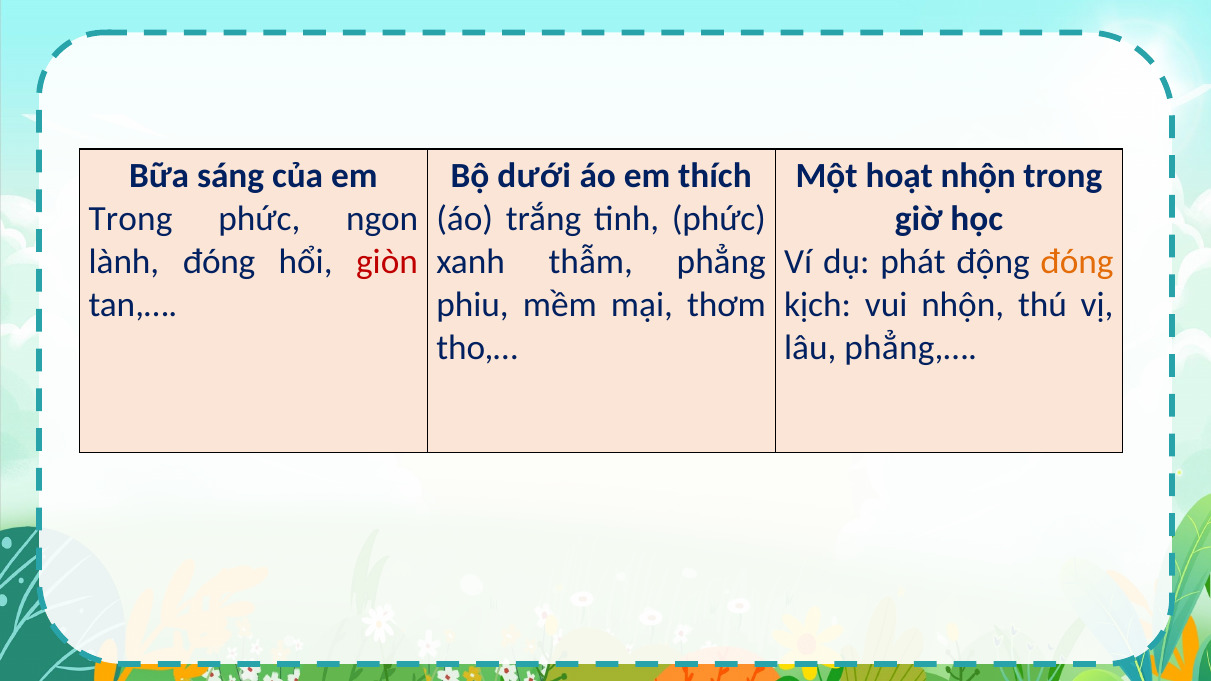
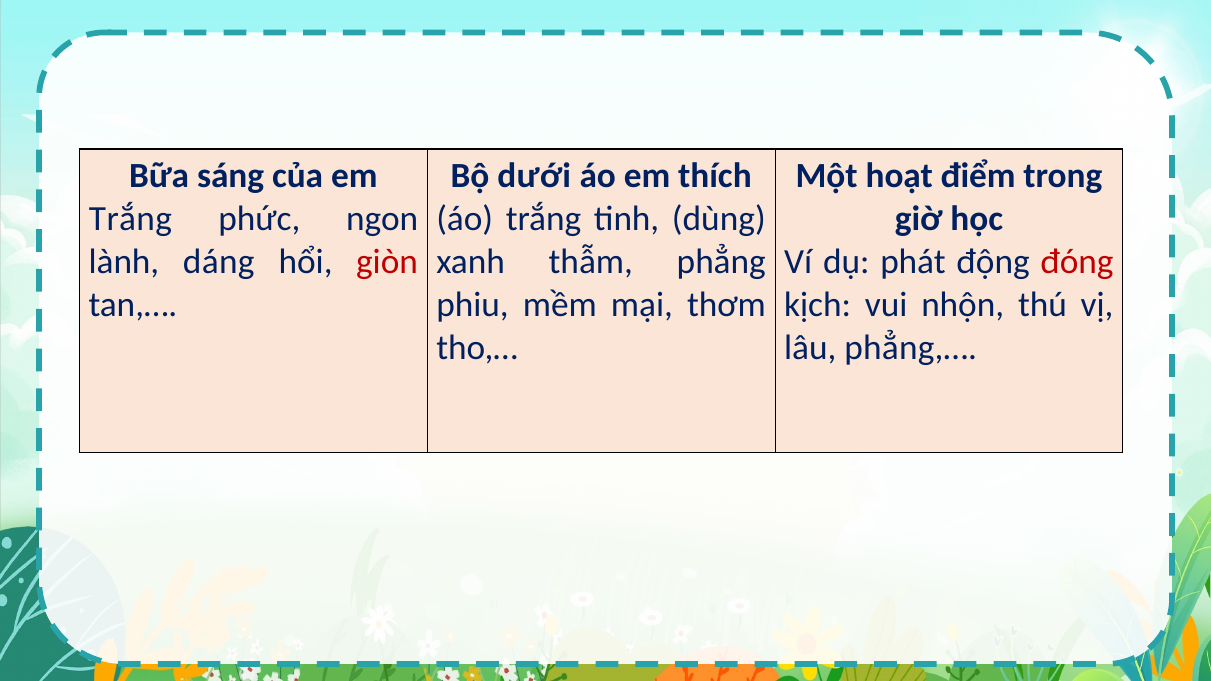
hoạt nhộn: nhộn -> điểm (978, 176)
Trong: Trong -> Trắng (130, 219)
tinh phức: phức -> dùng (719, 219)
lành đóng: đóng -> dáng (219, 262)
đóng colour: orange -> red (1077, 262)
